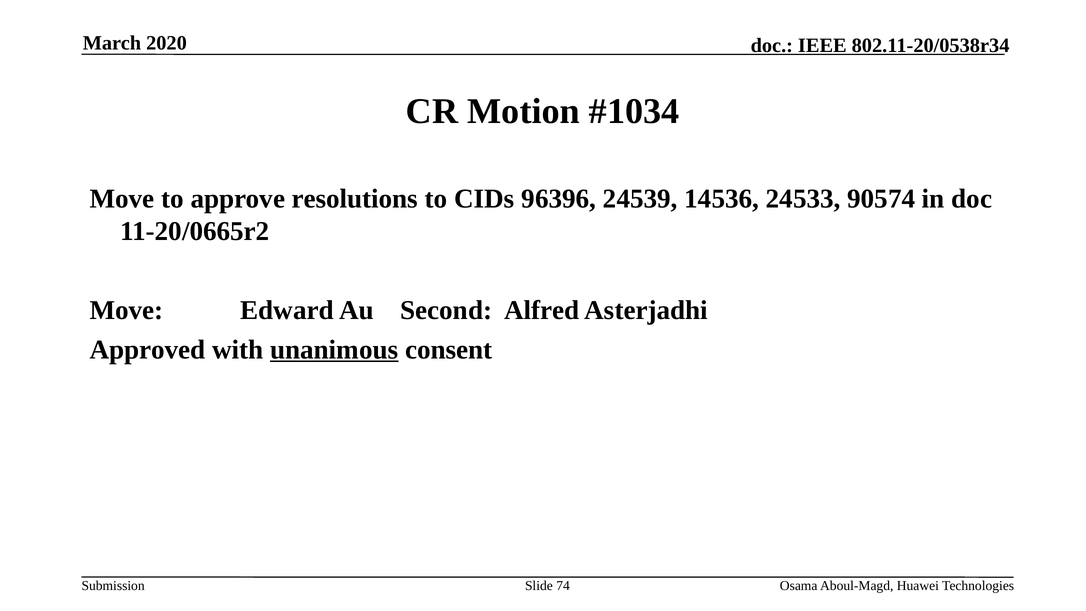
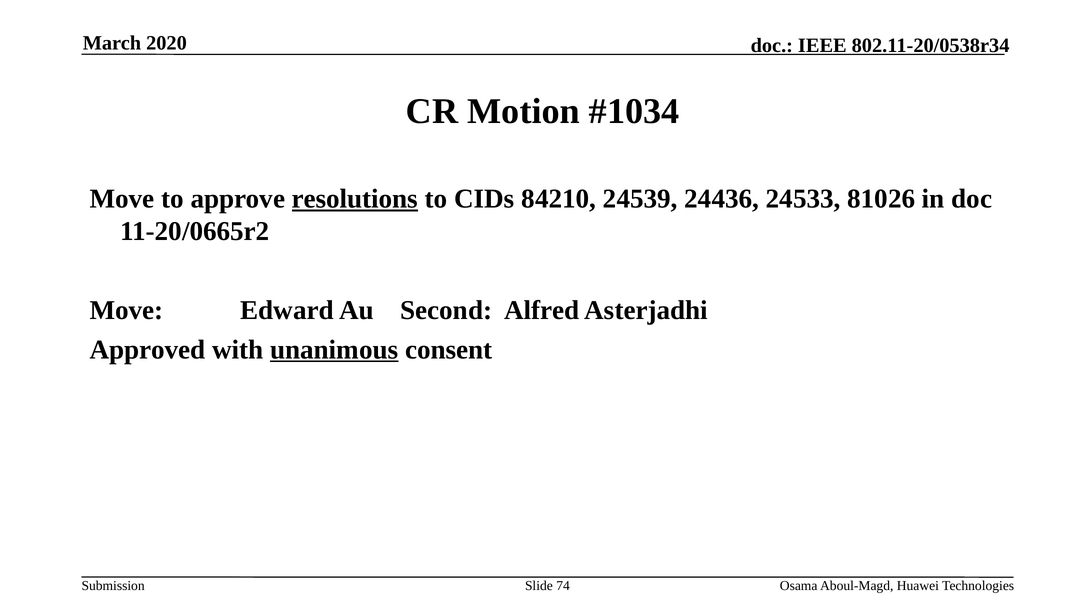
resolutions underline: none -> present (355, 199)
96396: 96396 -> 84210 (559, 199)
14536: 14536 -> 24436 (722, 199)
90574: 90574 -> 81026 (881, 199)
